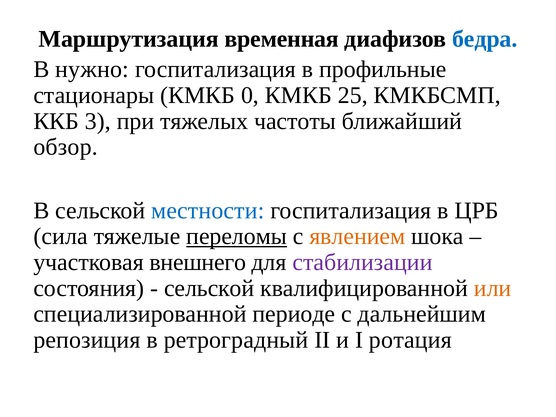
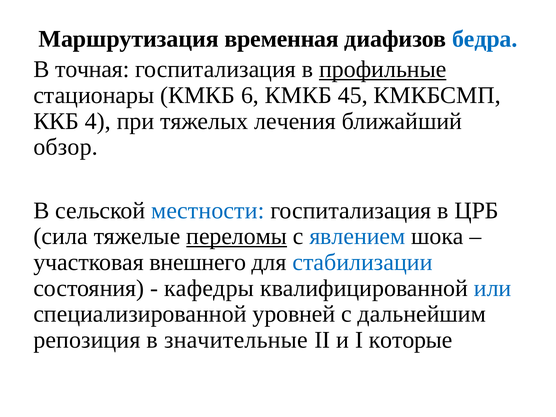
нужно: нужно -> точная (92, 69)
профильные underline: none -> present (383, 69)
0: 0 -> 6 (250, 95)
25: 25 -> 45 (353, 95)
3: 3 -> 4 (98, 121)
частоты: частоты -> лечения (295, 121)
явлением colour: orange -> blue (357, 236)
стабилизации colour: purple -> blue (362, 262)
сельской: сельской -> кафедры (209, 288)
или colour: orange -> blue (493, 288)
периоде: периоде -> уровней (294, 314)
ретроградный: ретроградный -> значительные (236, 340)
ротация: ротация -> которые (411, 340)
